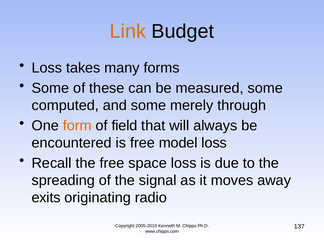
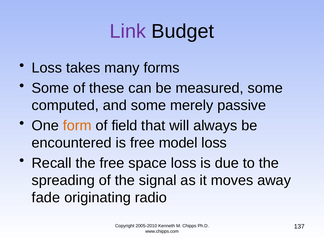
Link colour: orange -> purple (128, 31)
through: through -> passive (242, 105)
exits: exits -> fade (46, 198)
